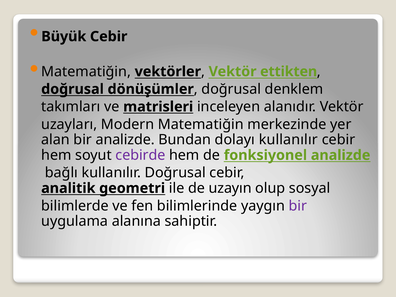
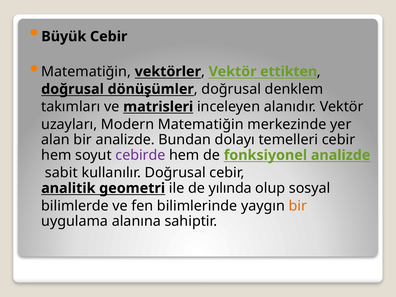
dolayı kullanılır: kullanılır -> temelleri (288, 140)
bağlı: bağlı -> sabit (61, 173)
uzayın: uzayın -> yılında (230, 188)
bir colour: purple -> orange (298, 206)
